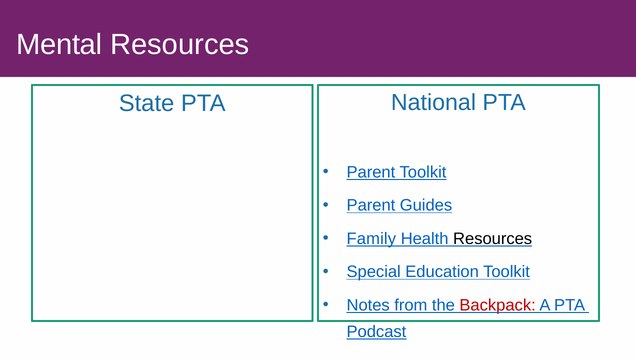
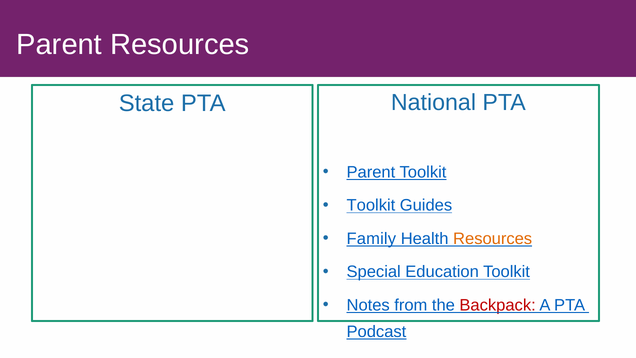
Mental: Mental -> Parent (59, 44)
Parent: Parent -> Toolkit (371, 205)
Resources colour: black -> orange (493, 239)
